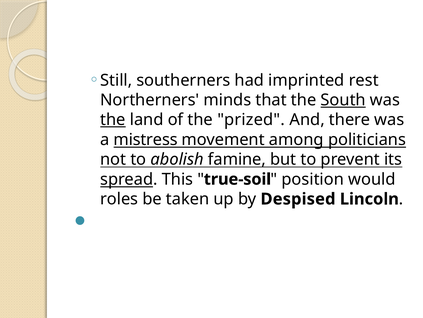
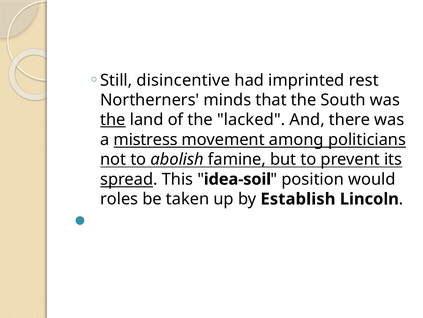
southerners: southerners -> disincentive (183, 80)
South underline: present -> none (343, 100)
prized: prized -> lacked (251, 120)
true-soil: true-soil -> idea-soil (237, 179)
Despised: Despised -> Establish (298, 199)
